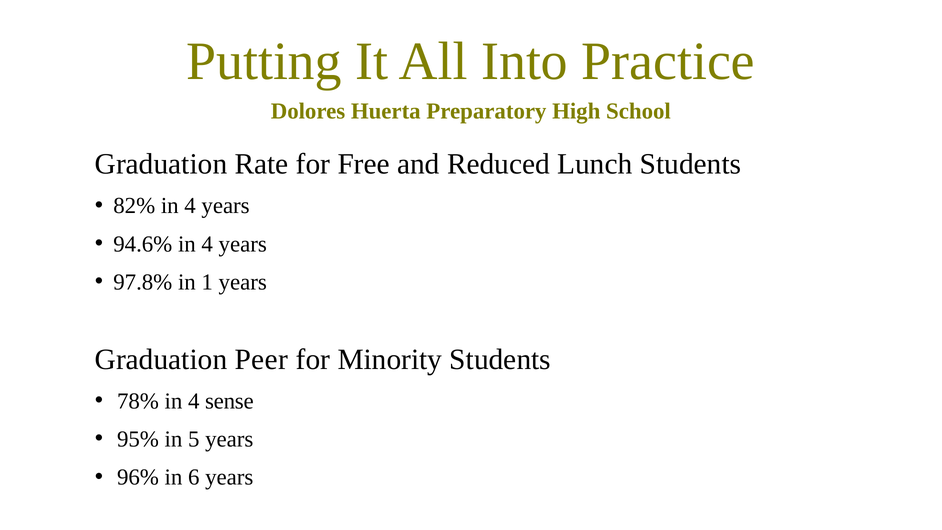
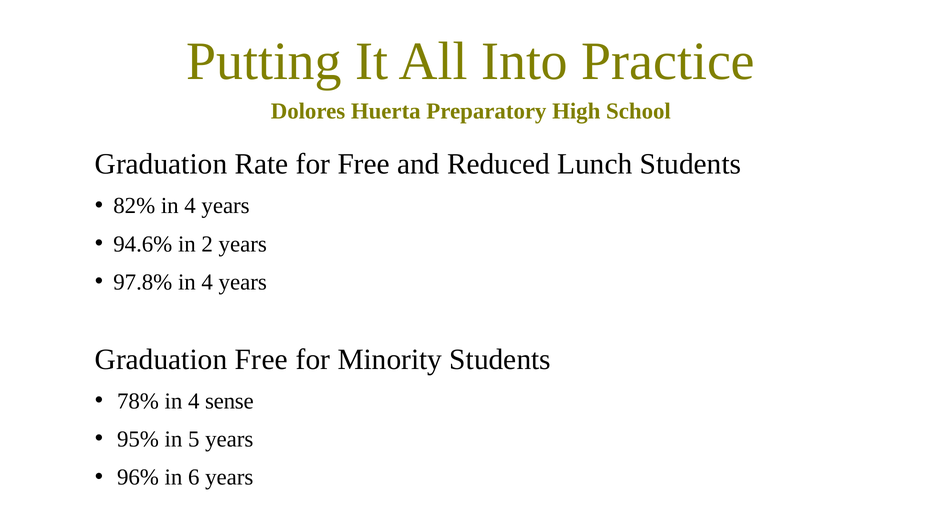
94.6% in 4: 4 -> 2 (207, 244)
97.8% in 1: 1 -> 4 (207, 282)
Graduation Peer: Peer -> Free (261, 359)
